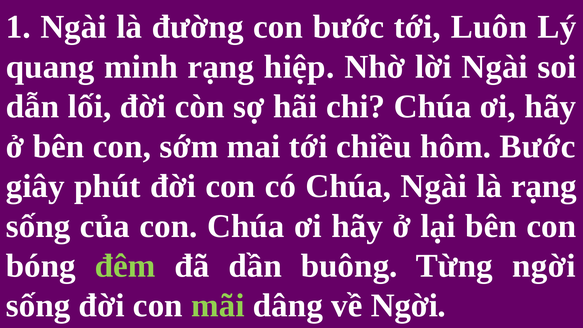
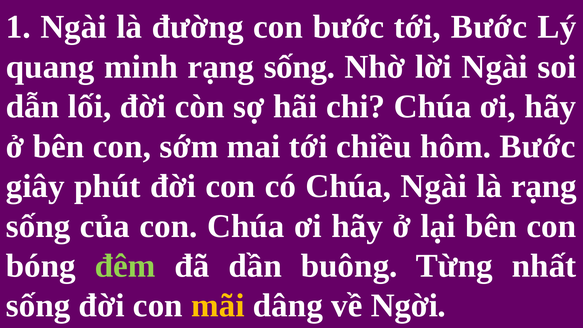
tới Luôn: Luôn -> Bước (489, 27)
minh rạng hiệp: hiệp -> sống (299, 67)
Từng ngời: ngời -> nhất (544, 266)
mãi colour: light green -> yellow (218, 306)
